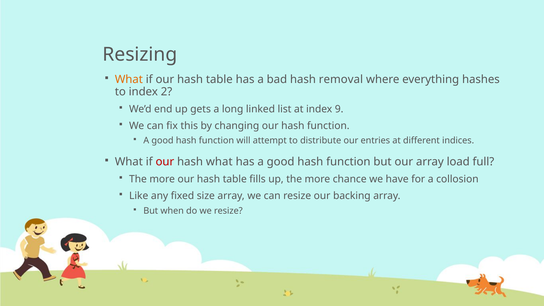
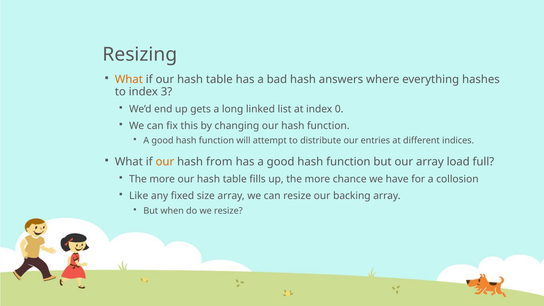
removal: removal -> answers (341, 79)
2: 2 -> 3 (167, 92)
9: 9 -> 0 (339, 109)
our colour: red -> orange (165, 162)
hash what: what -> from (219, 162)
